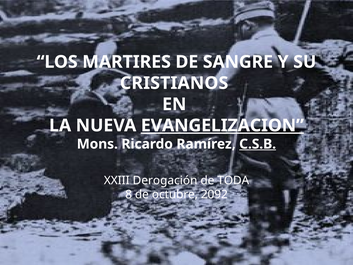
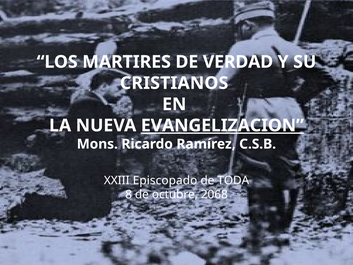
SANGRE: SANGRE -> VERDAD (238, 62)
C.S.B underline: present -> none (258, 144)
Derogación: Derogación -> Episcopado (165, 180)
2092: 2092 -> 2068 (214, 194)
